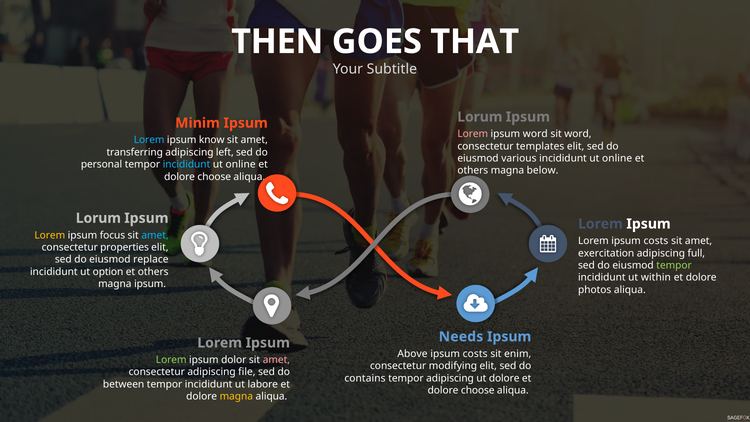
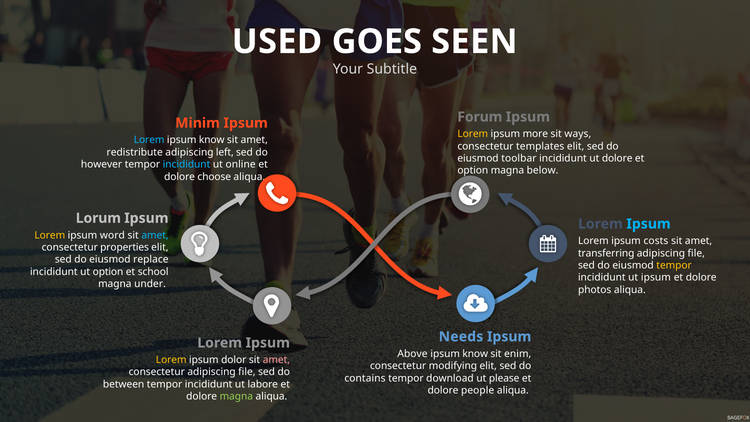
THEN: THEN -> USED (277, 42)
THAT: THAT -> SEEN (474, 42)
Lorum: Lorum -> Forum (480, 117)
Lorem colour: pink -> yellow (473, 134)
ipsum word: word -> more (535, 134)
sit word: word -> ways (578, 134)
transferring: transferring -> redistribute (135, 152)
various: various -> toolbar (519, 158)
online: online -> dolore (617, 158)
personal: personal -> however (102, 164)
others: others -> option (473, 171)
Ipsum colour: white -> light blue (649, 224)
focus: focus -> word (112, 235)
exercitation: exercitation -> transferring (606, 253)
full: full -> file (696, 253)
tempor colour: light green -> yellow (674, 265)
others: others -> school (153, 272)
ut within: within -> ipsum (656, 277)
magna ipsum: ipsum -> under (150, 284)
costs: costs -> know (475, 354)
Lorem colour: light green -> yellow (171, 360)
tempor adipiscing: adipiscing -> download (450, 378)
ut dolore: dolore -> please (504, 378)
choose: choose -> people (478, 390)
magna colour: yellow -> light green (236, 396)
